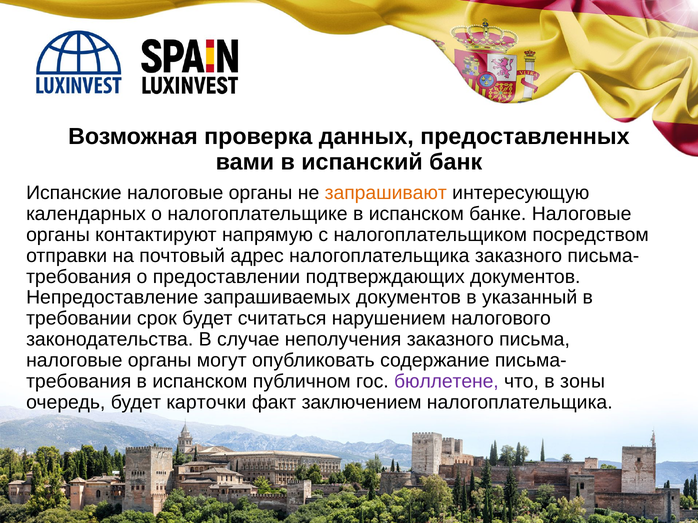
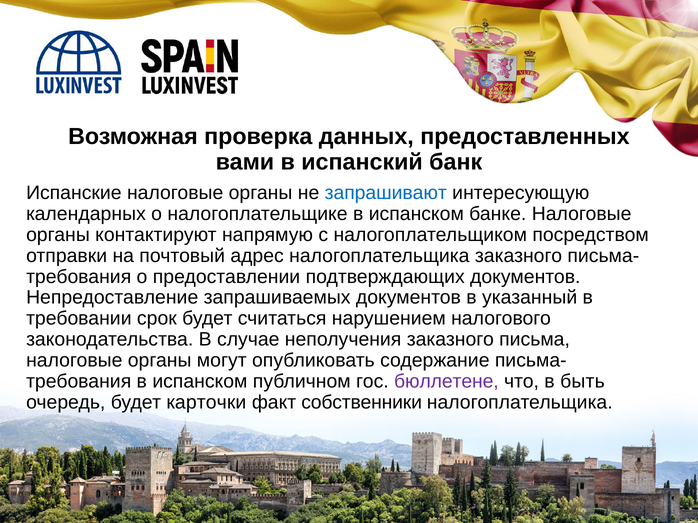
запрашивают colour: orange -> blue (386, 193)
зоны: зоны -> быть (583, 382)
заключением: заключением -> собственники (362, 403)
